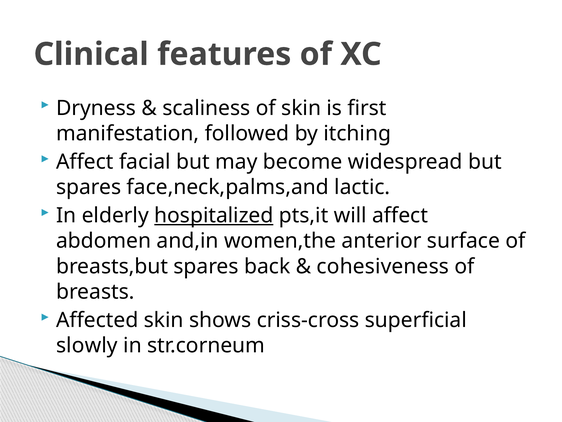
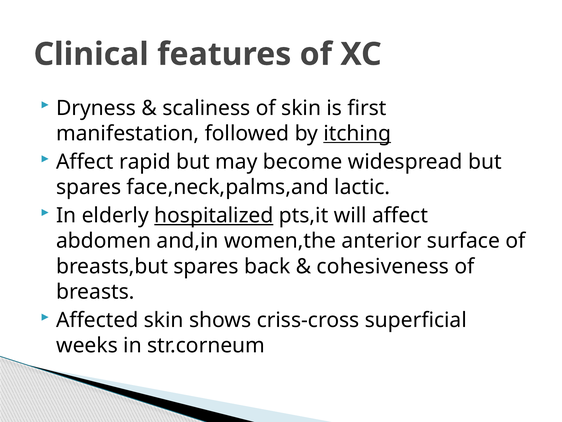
itching underline: none -> present (357, 133)
facial: facial -> rapid (145, 162)
slowly: slowly -> weeks (87, 345)
